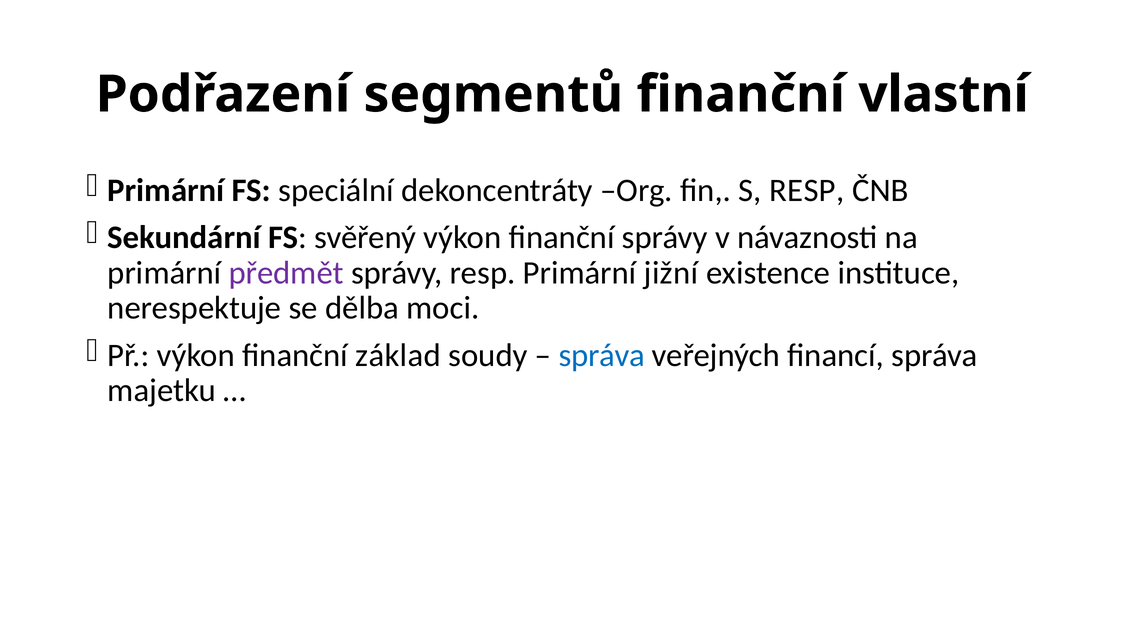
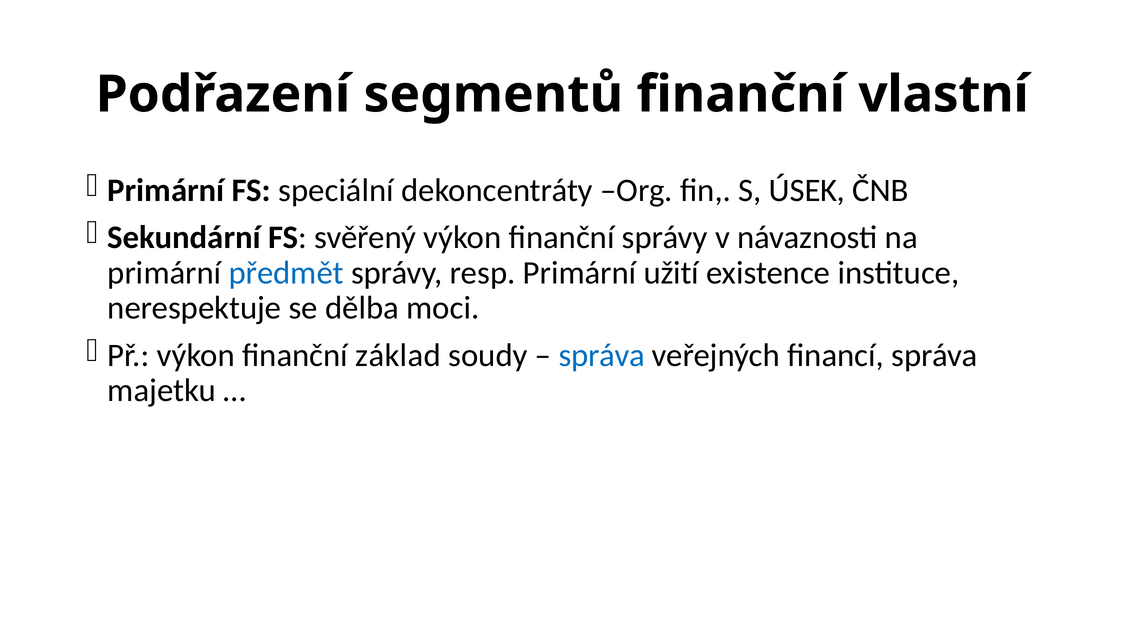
S RESP: RESP -> ÚSEK (807, 190)
předmět colour: purple -> blue (286, 273)
jižní: jižní -> užití (671, 273)
